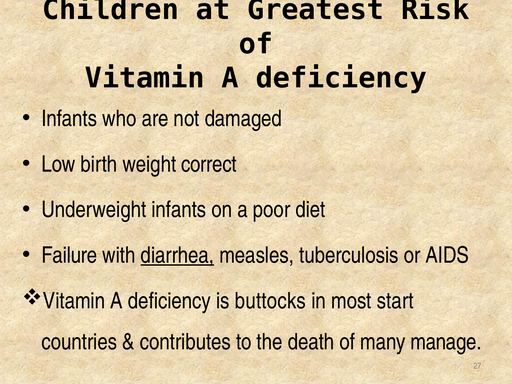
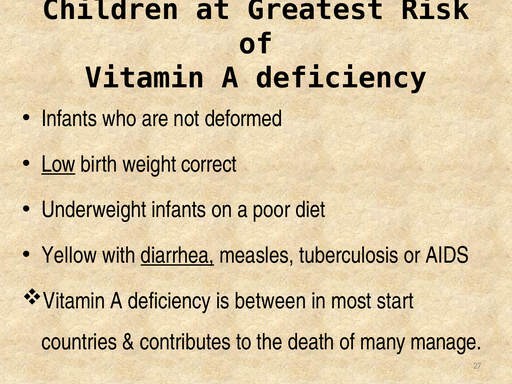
damaged: damaged -> deformed (243, 119)
Low underline: none -> present (58, 164)
Failure: Failure -> Yellow (69, 255)
buttocks: buttocks -> between (270, 301)
